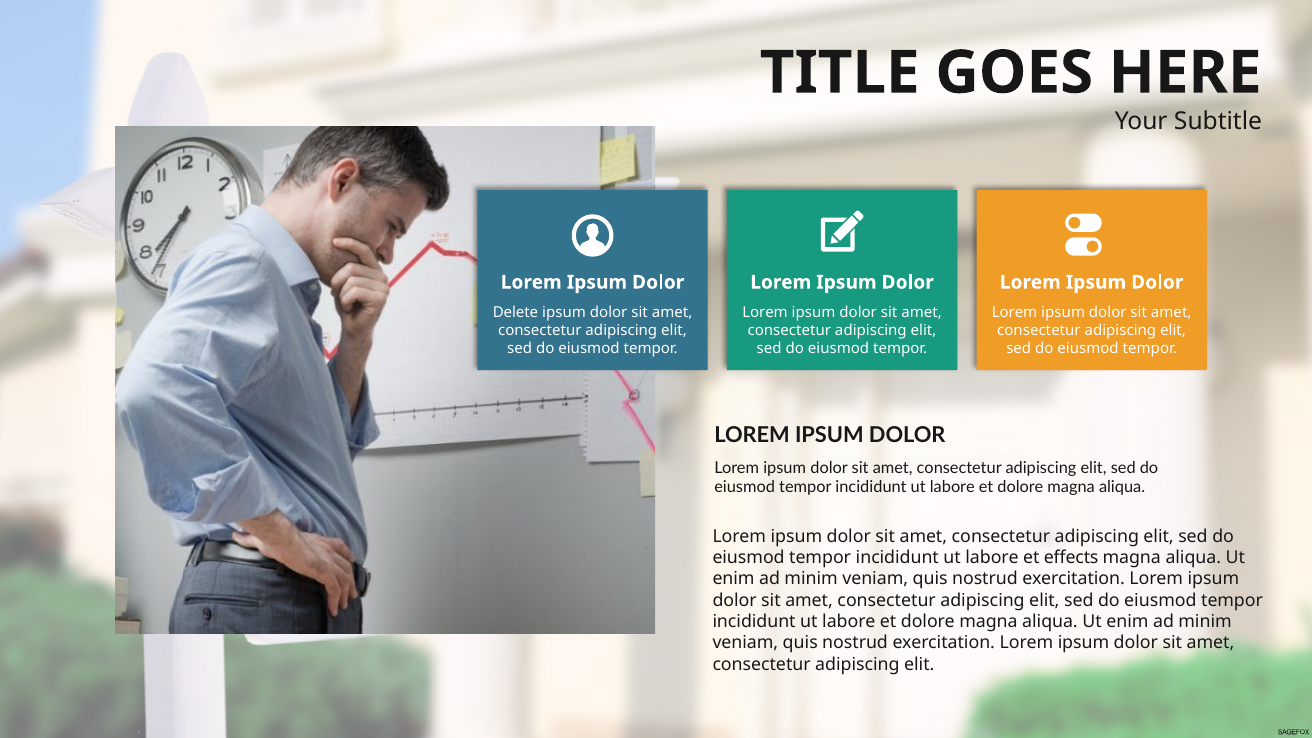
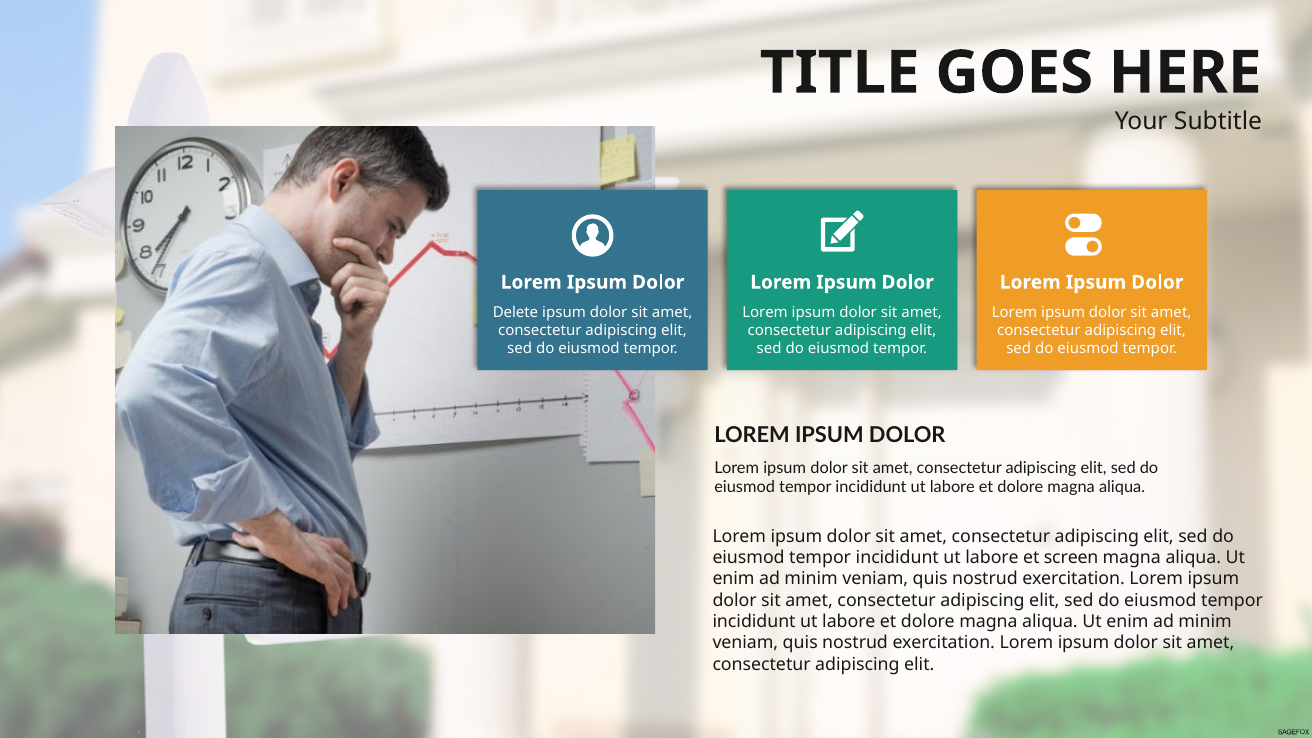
effects: effects -> screen (1071, 558)
